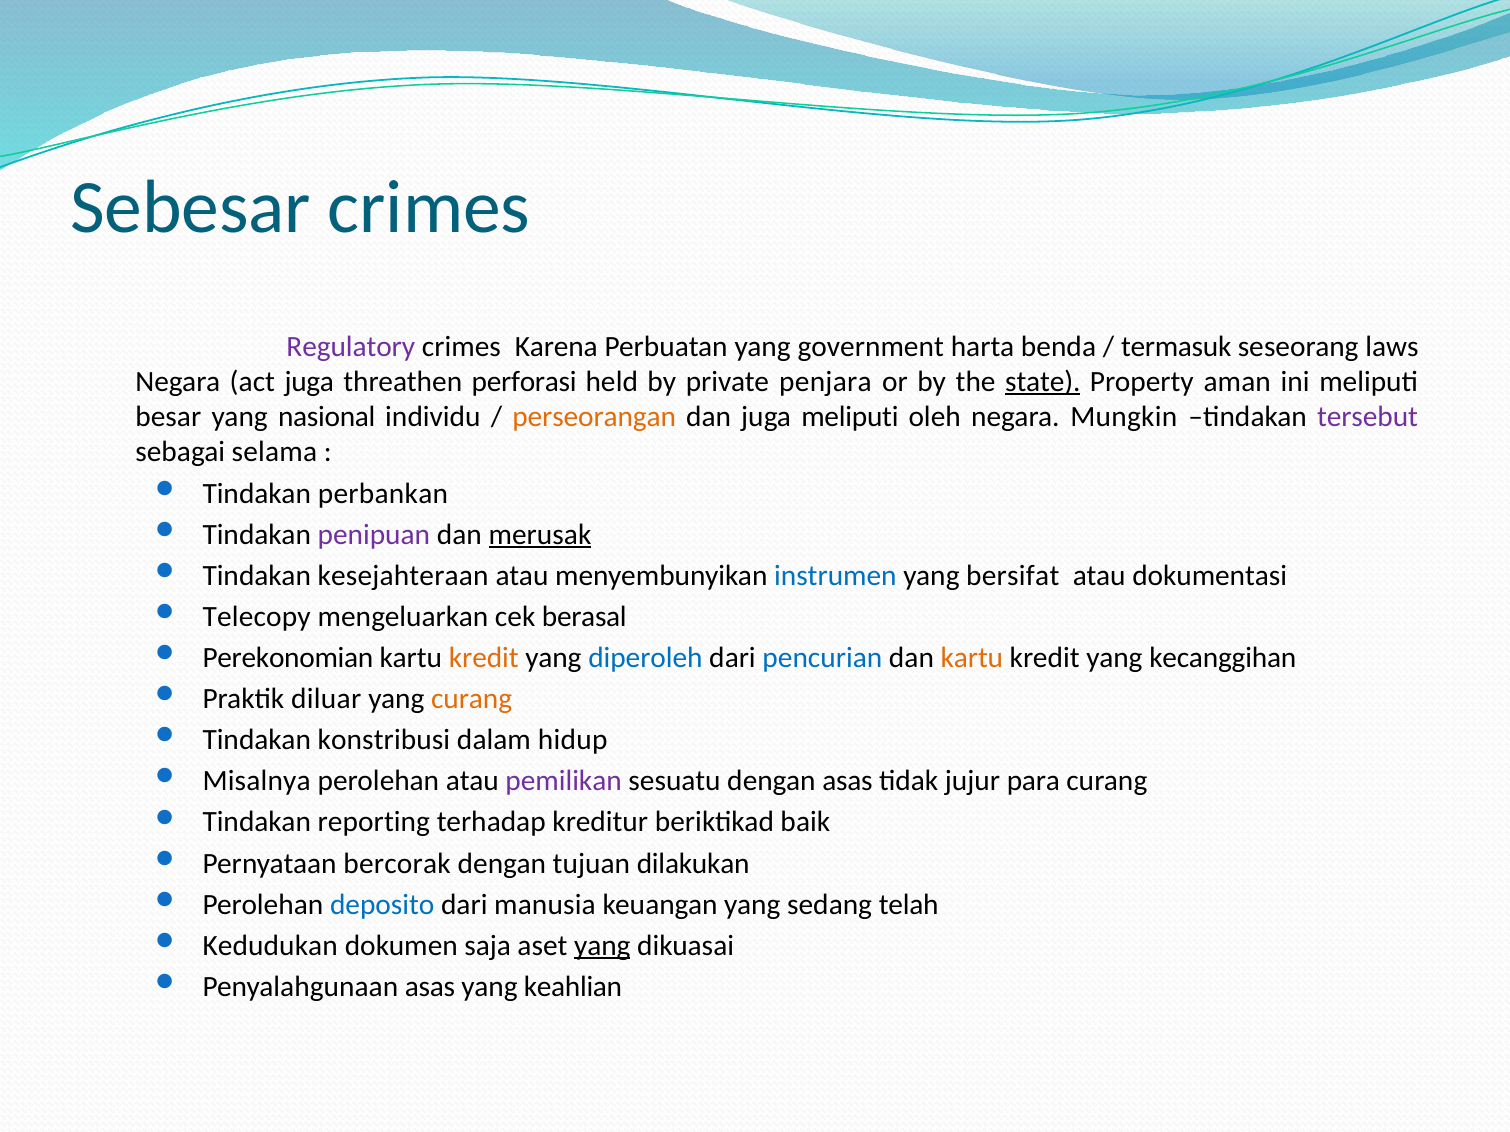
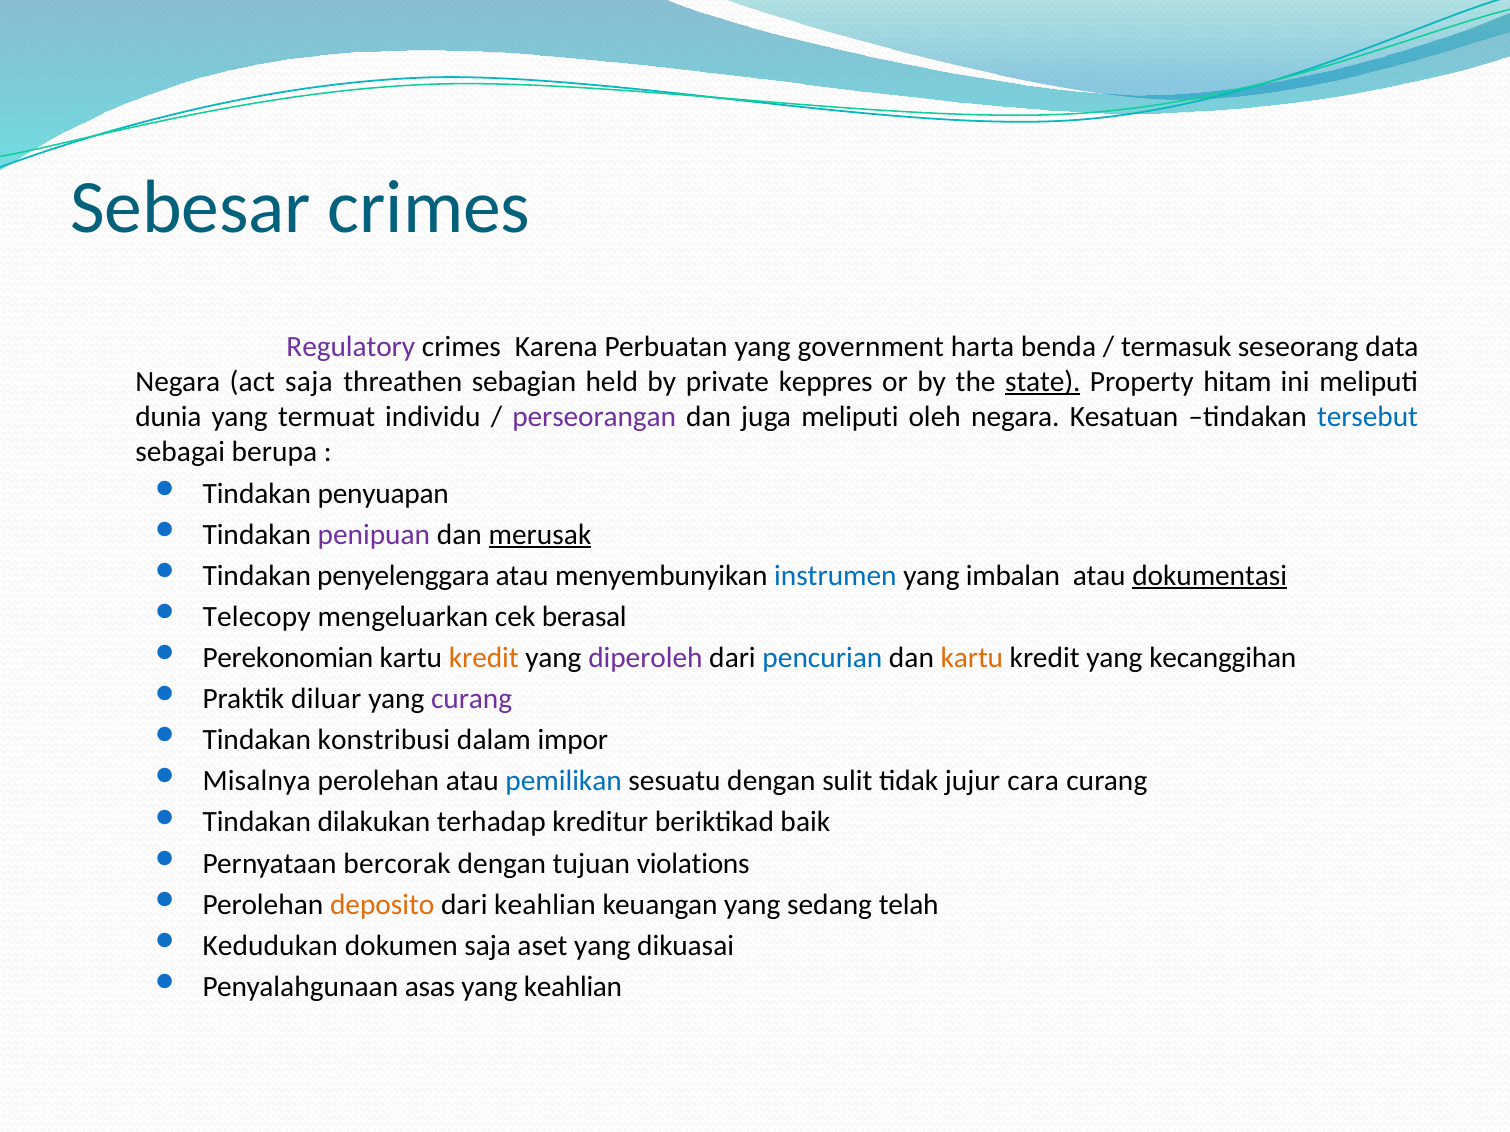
laws: laws -> data (1392, 347)
act juga: juga -> saja (309, 382)
perforasi: perforasi -> sebagian (524, 382)
penjara: penjara -> keppres (826, 382)
aman: aman -> hitam (1237, 382)
besar: besar -> dunia (168, 417)
nasional: nasional -> termuat (327, 417)
perseorangan colour: orange -> purple (594, 417)
Mungkin: Mungkin -> Kesatuan (1124, 417)
tersebut colour: purple -> blue (1368, 417)
selama: selama -> berupa (274, 452)
perbankan: perbankan -> penyuapan (383, 494)
kesejahteraan: kesejahteraan -> penyelenggara (403, 576)
bersifat: bersifat -> imbalan (1013, 576)
dokumentasi underline: none -> present (1210, 576)
diperoleh colour: blue -> purple (645, 658)
curang colour: orange -> purple (472, 699)
hidup: hidup -> impor (573, 740)
pemilikan colour: purple -> blue (564, 782)
dengan asas: asas -> sulit (847, 782)
para: para -> cara (1033, 782)
reporting: reporting -> dilakukan (374, 823)
dilakukan: dilakukan -> violations (693, 864)
deposito colour: blue -> orange (382, 905)
dari manusia: manusia -> keahlian (545, 905)
yang underline: present -> none (602, 946)
